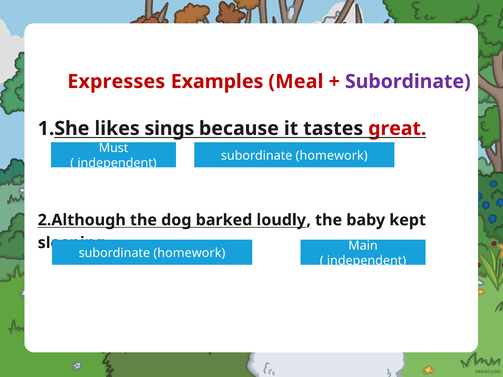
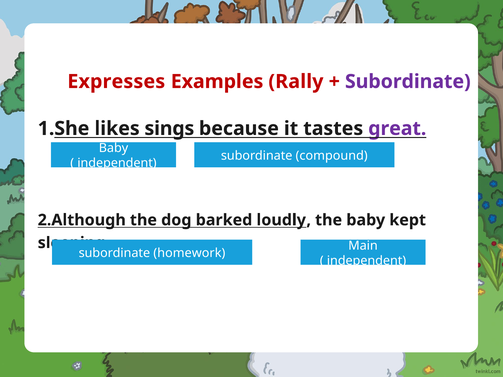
Meal: Meal -> Rally (296, 82)
great colour: red -> purple (397, 129)
Must: Must -> Baby (113, 148)
homework: homework -> compound (332, 156)
